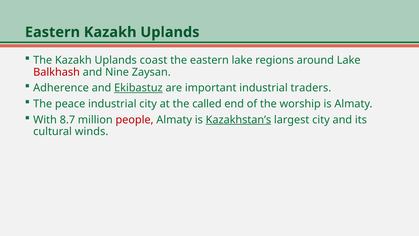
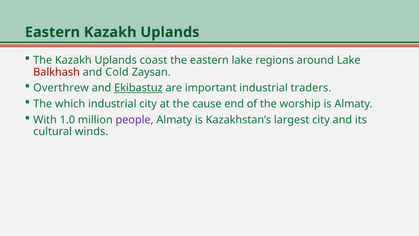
Nine: Nine -> Cold (117, 72)
Adherence: Adherence -> Overthrew (61, 88)
peace: peace -> which (70, 104)
called: called -> cause (207, 104)
8.7: 8.7 -> 1.0 (67, 120)
people colour: red -> purple (135, 120)
Kazakhstan’s underline: present -> none (238, 120)
